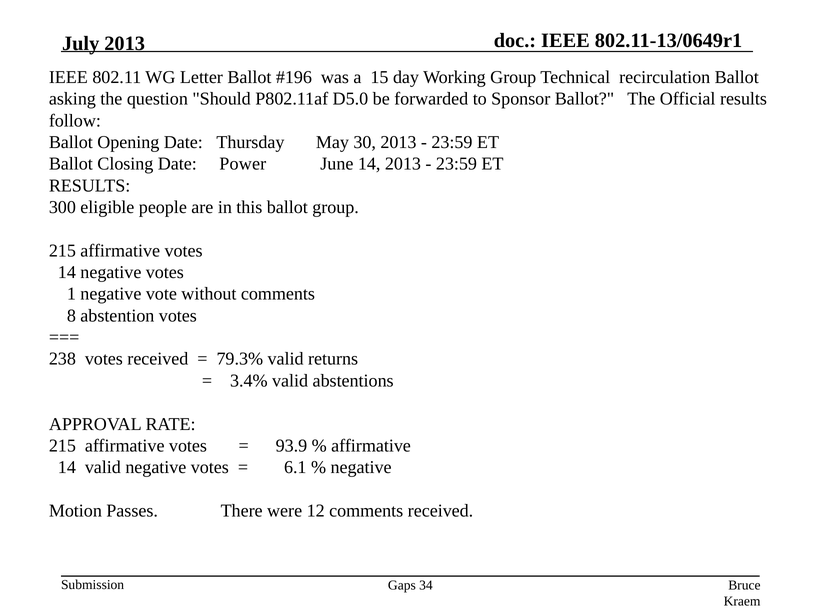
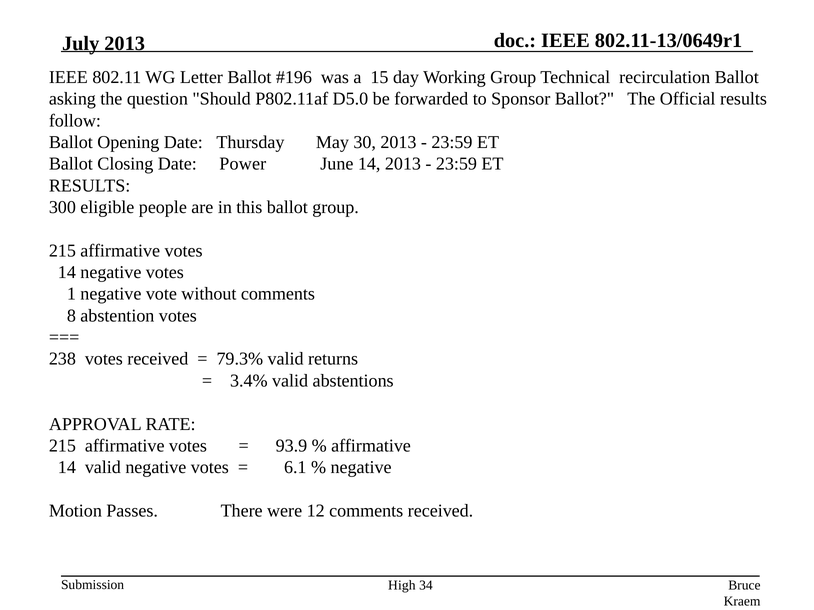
Gaps: Gaps -> High (402, 586)
